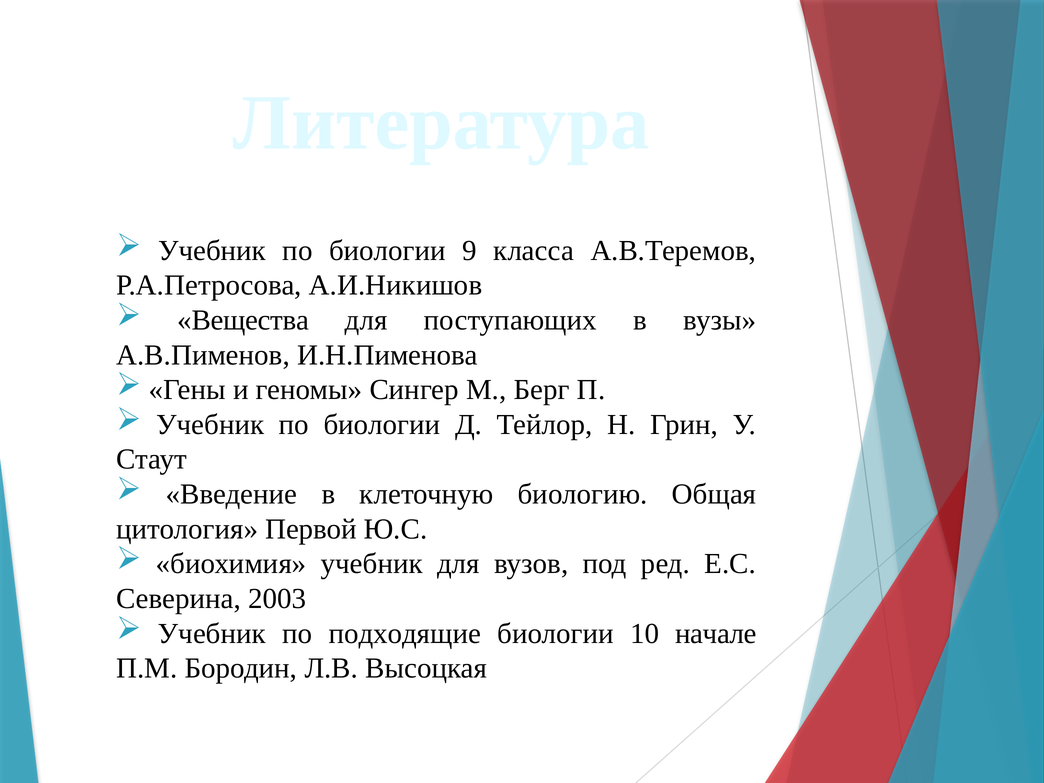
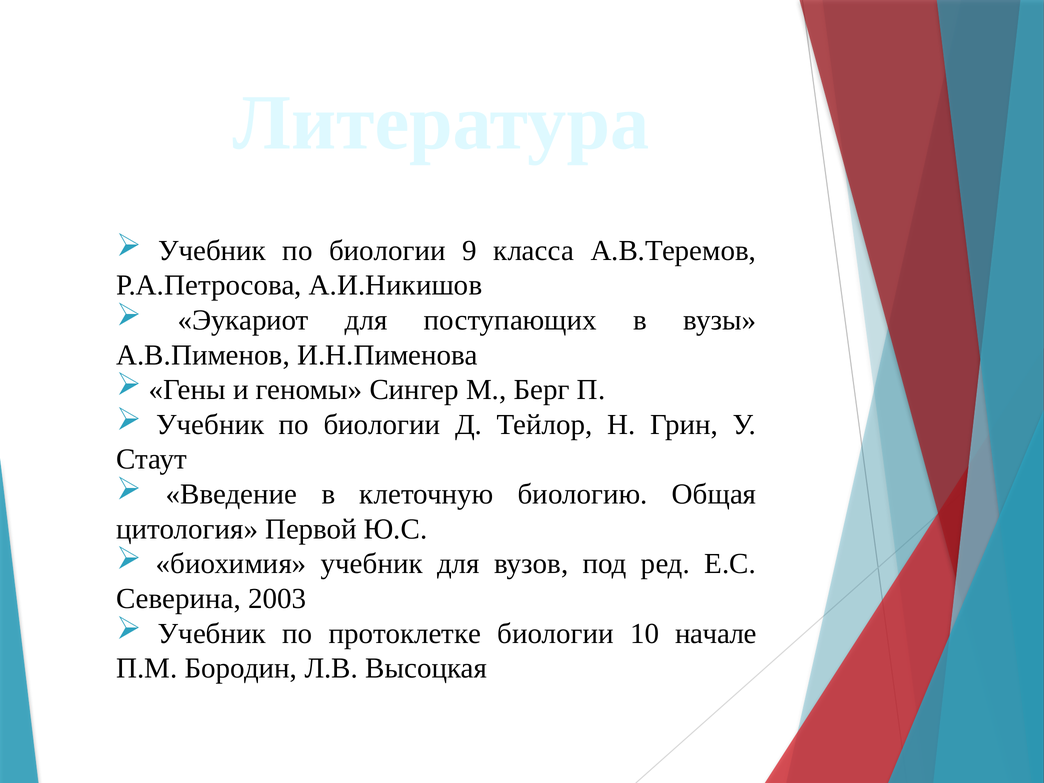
Вещества: Вещества -> Эукариот (243, 320)
подходящие: подходящие -> протоклетке (405, 633)
